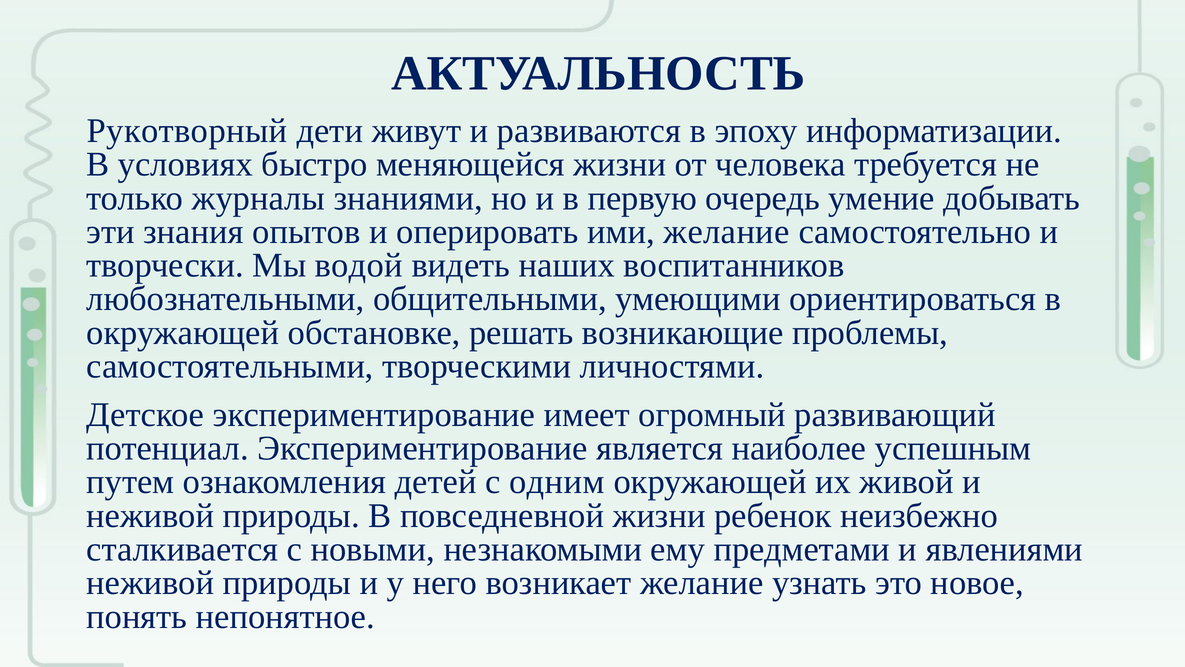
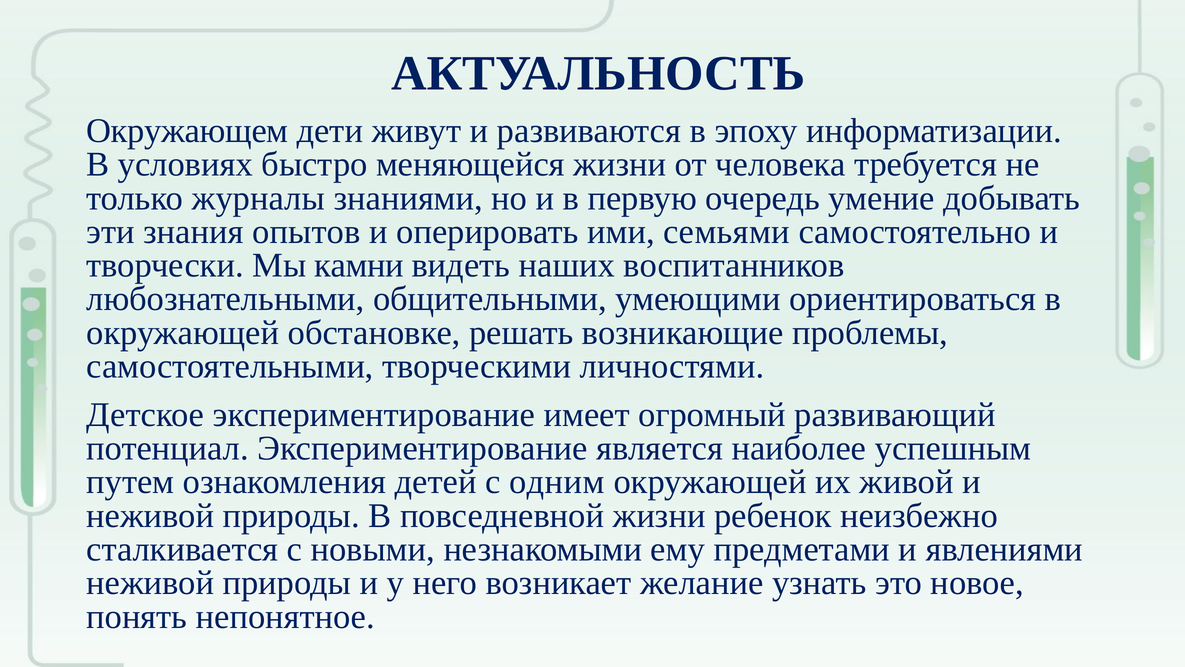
Рукотворный: Рукотворный -> Окружающем (187, 131)
ими желание: желание -> семьями (727, 232)
водой: водой -> камни (359, 265)
